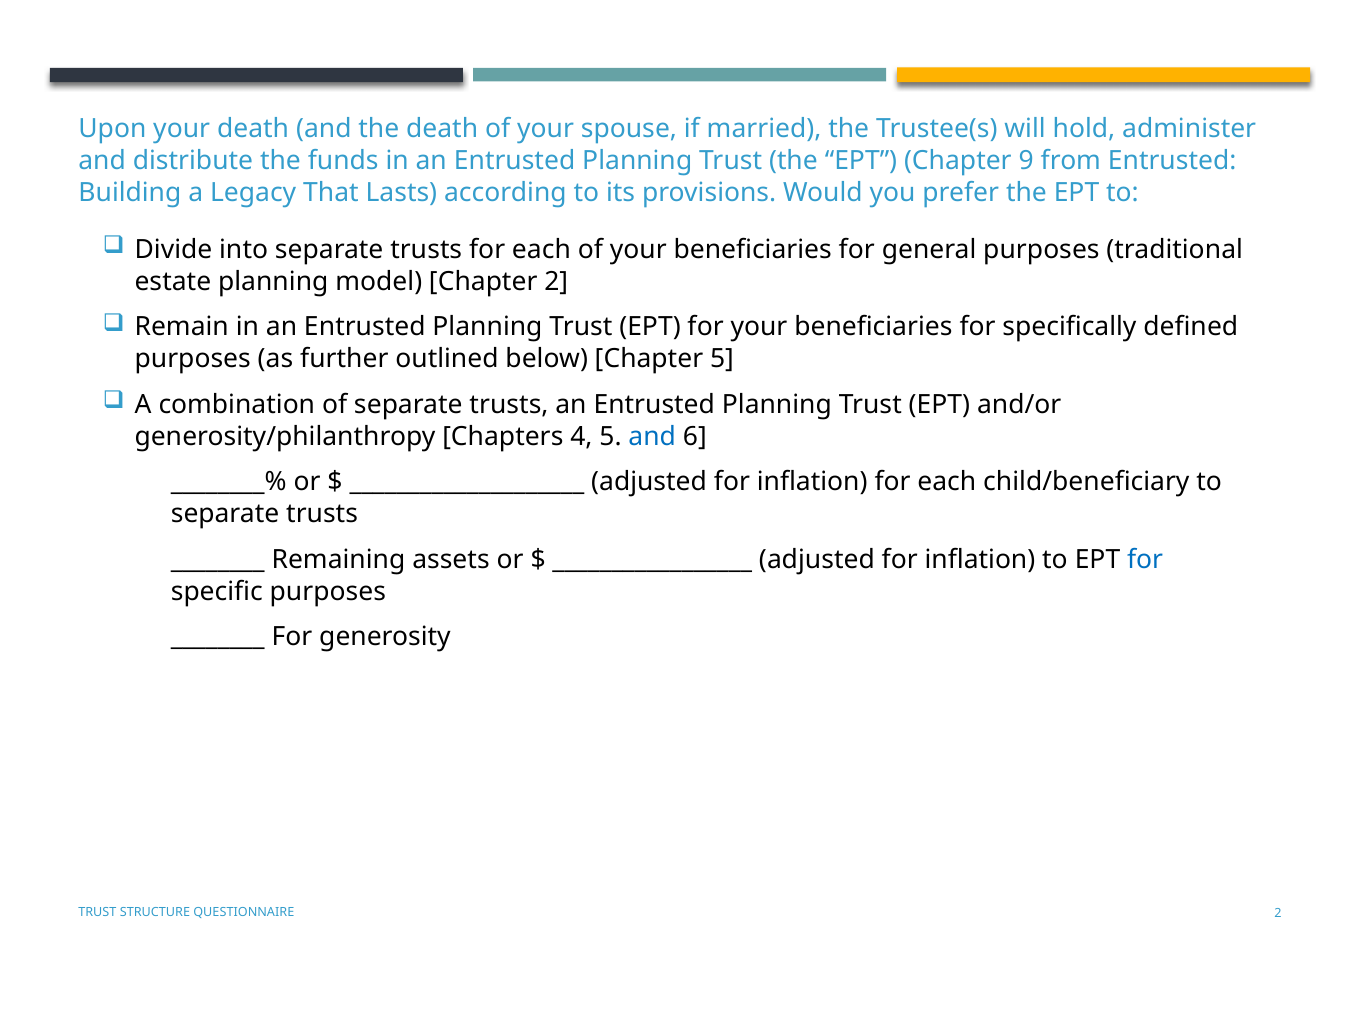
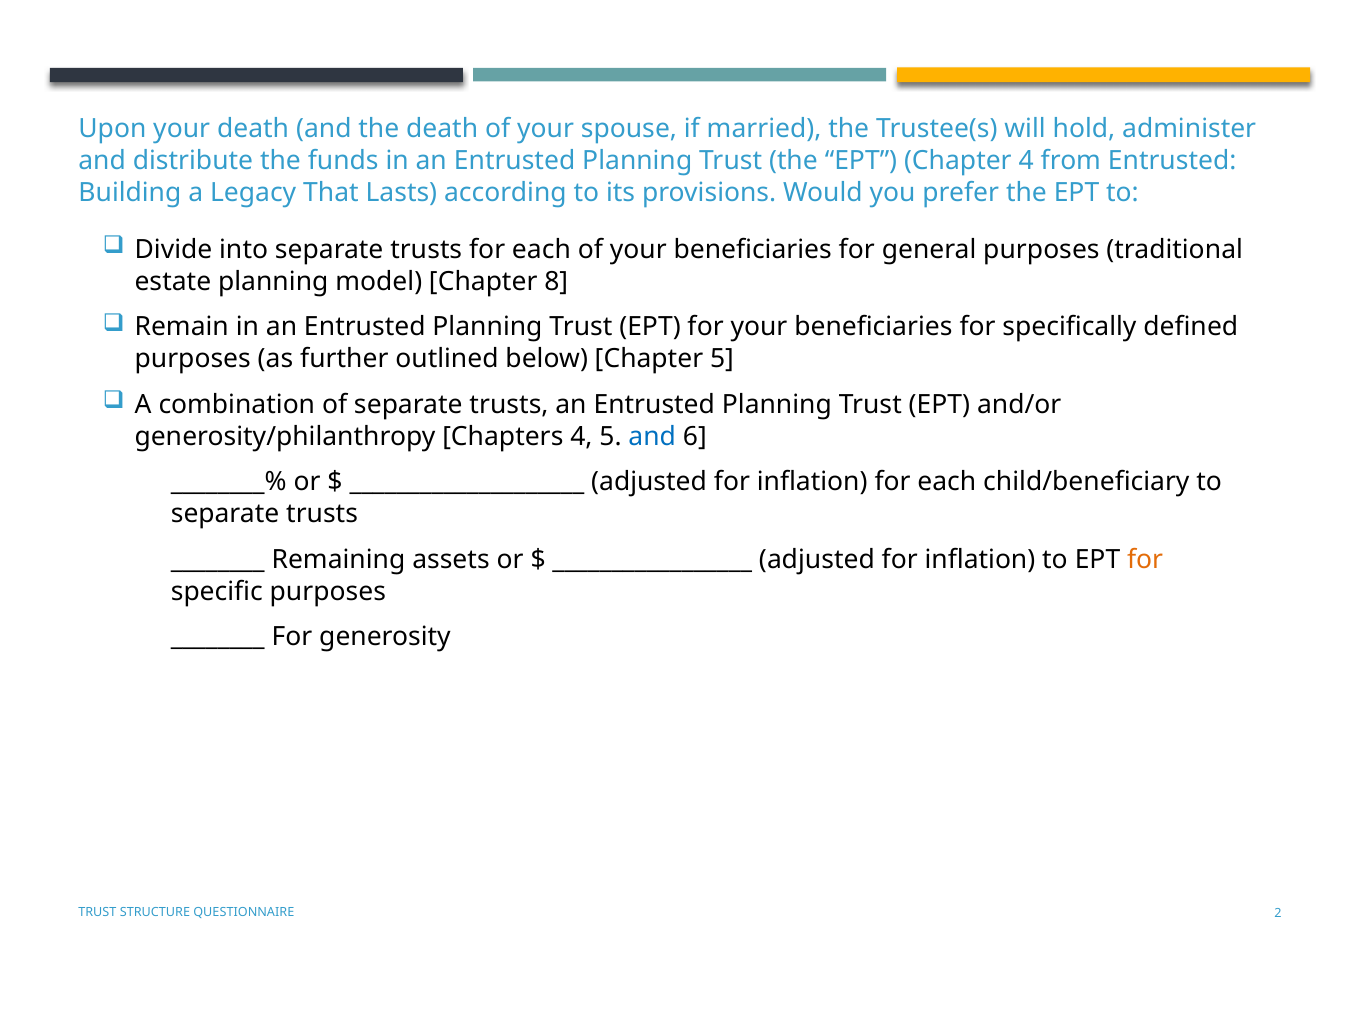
Chapter 9: 9 -> 4 (1026, 161)
Chapter 2: 2 -> 8 (556, 282)
for colour: blue -> orange (1145, 560)
